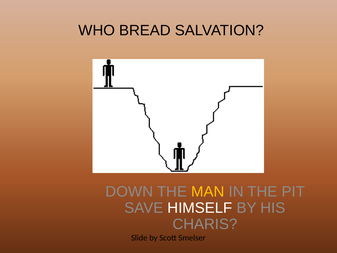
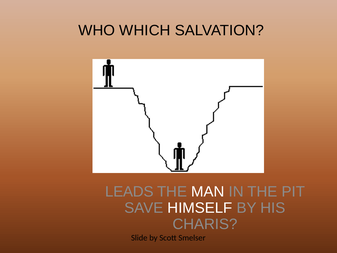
BREAD: BREAD -> WHICH (145, 31)
DOWN: DOWN -> LEADS (129, 191)
MAN colour: yellow -> white (208, 191)
